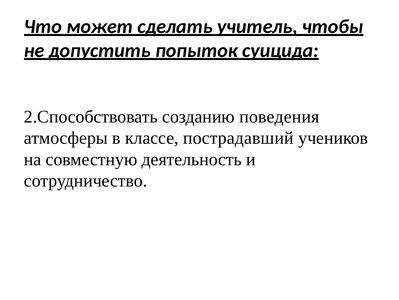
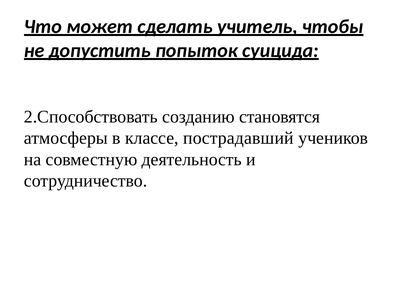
поведения: поведения -> становятся (280, 116)
